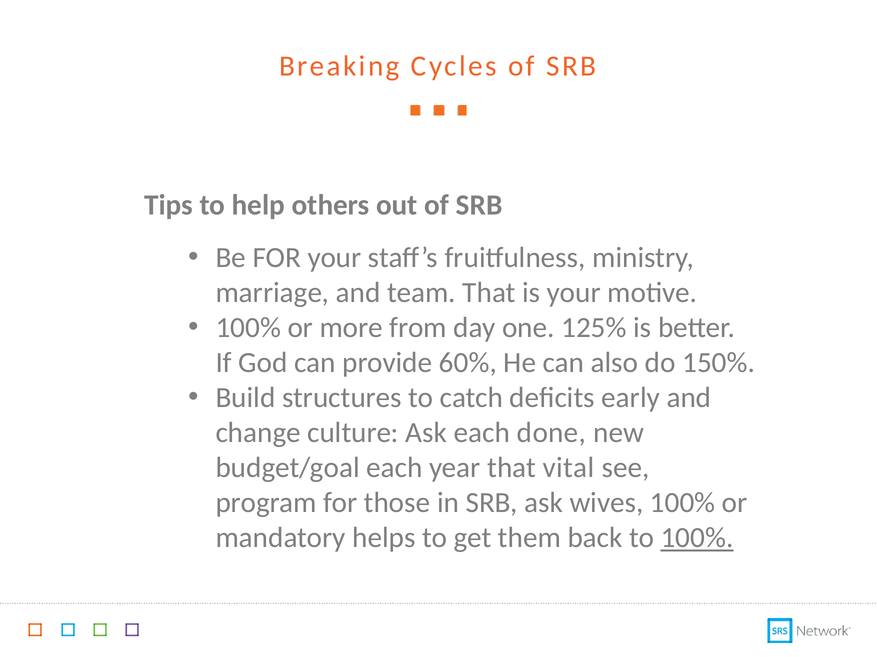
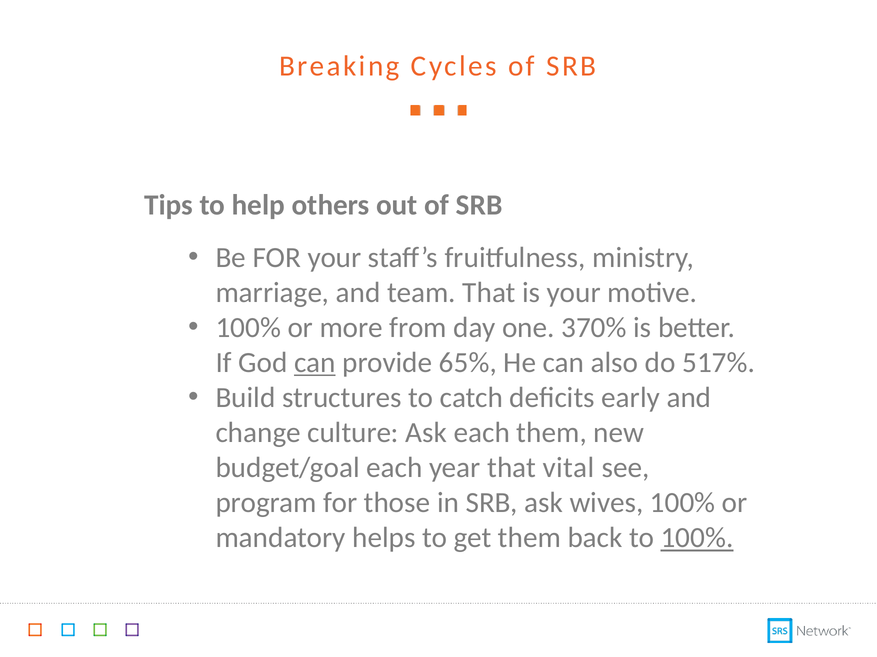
125%: 125% -> 370% (594, 328)
can underline: none -> present (315, 363)
60%: 60% -> 65% (468, 363)
150%: 150% -> 517% (719, 363)
each done: done -> them (552, 433)
